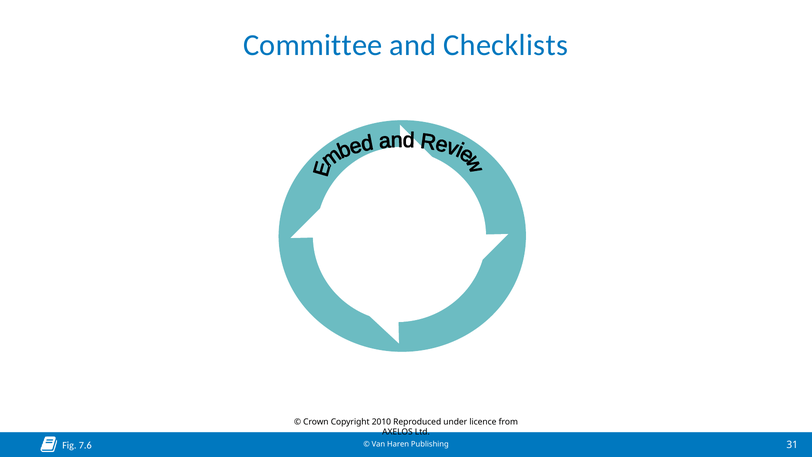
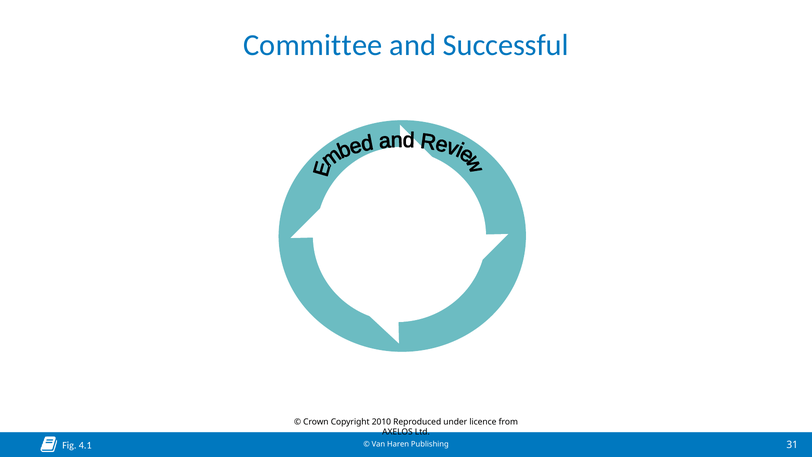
Checklists: Checklists -> Successful (506, 45)
7.6: 7.6 -> 4.1 (85, 445)
